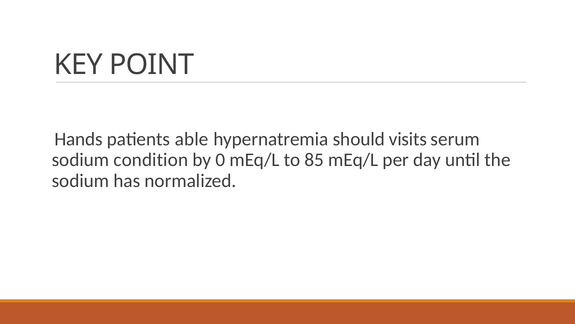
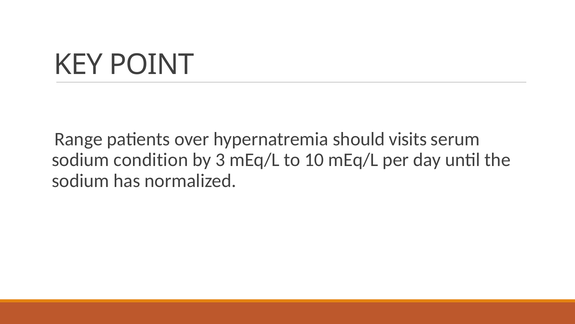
Hands: Hands -> Range (78, 139)
able: able -> over (192, 139)
0: 0 -> 3 (220, 160)
85: 85 -> 10 (314, 160)
